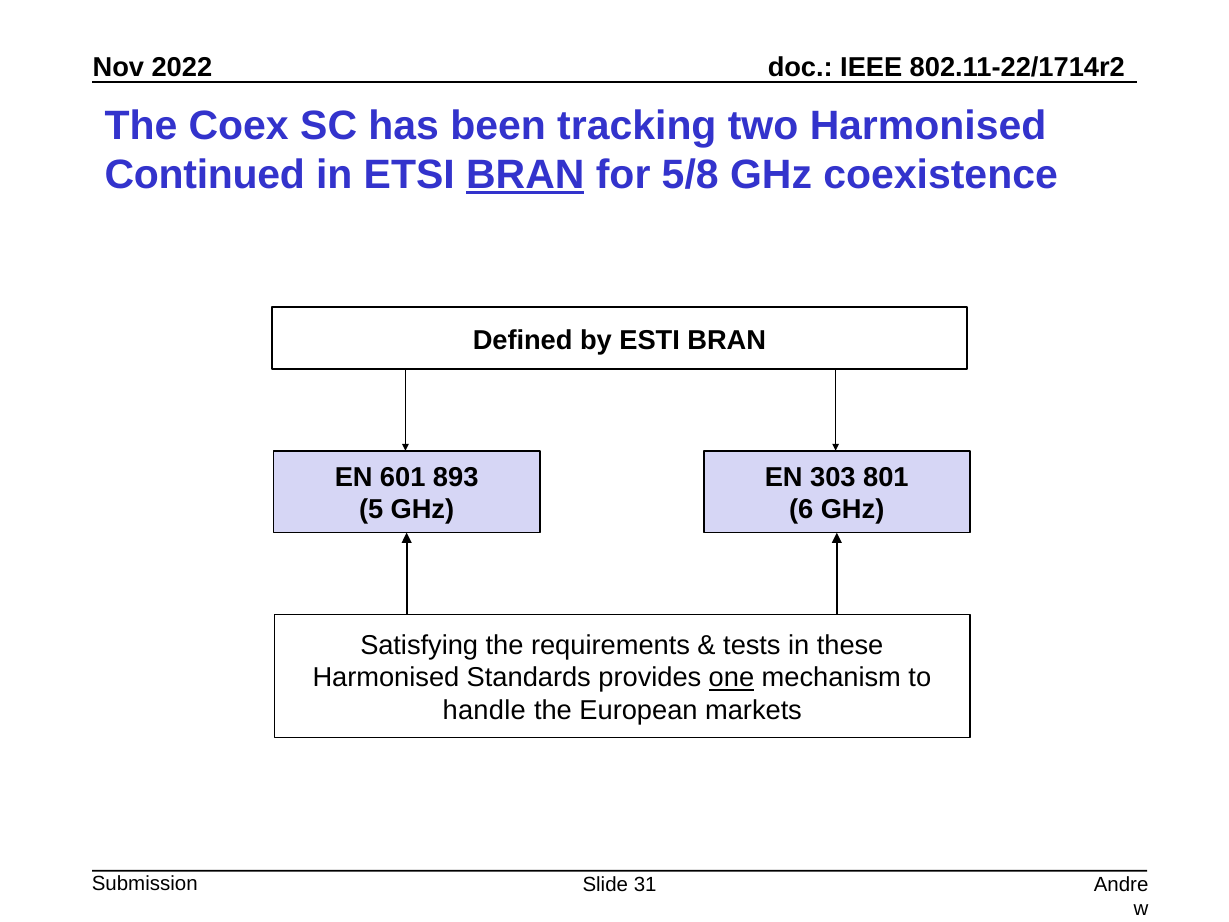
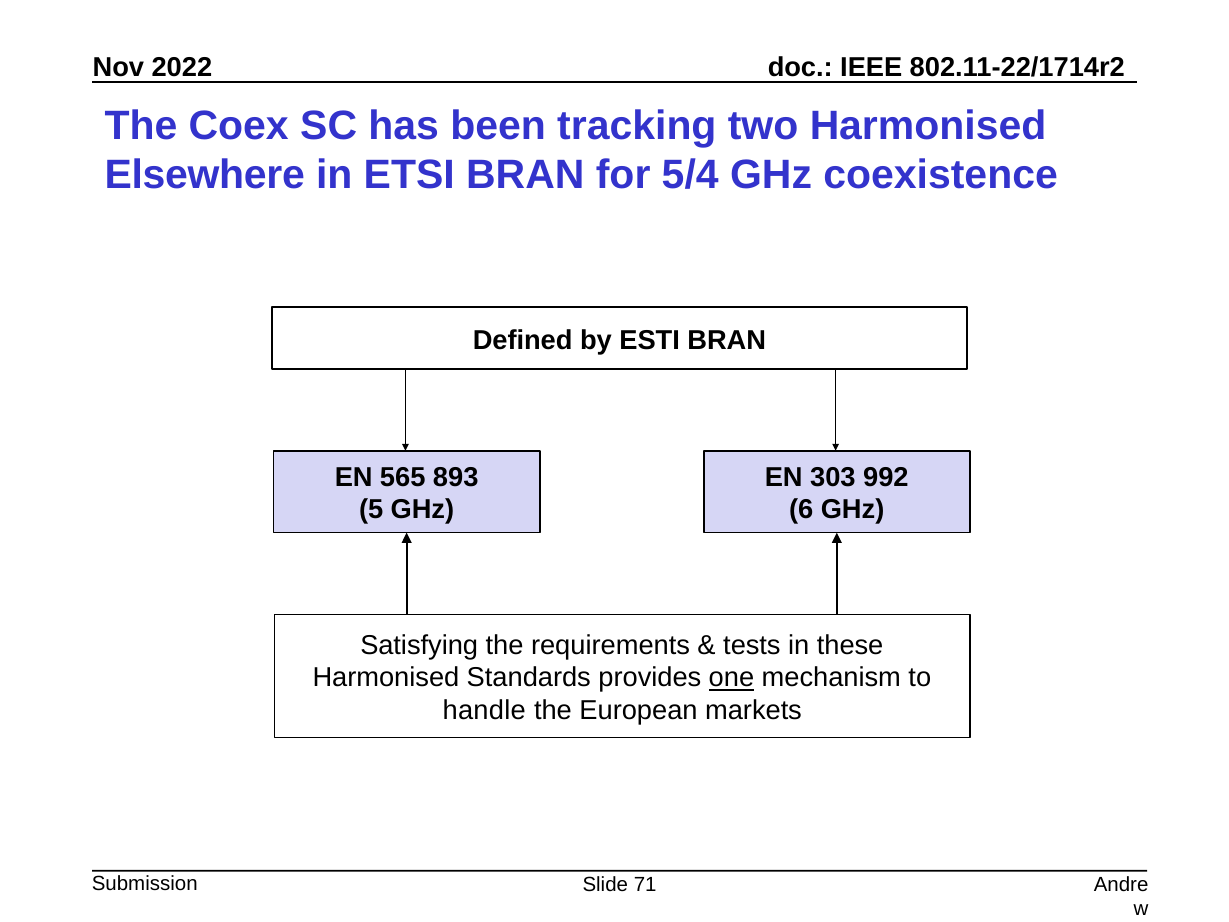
Continued: Continued -> Elsewhere (205, 175)
BRAN underline: present -> none (525, 175)
5/8: 5/8 -> 5/4 (690, 175)
601: 601 -> 565 (403, 477)
801: 801 -> 992 (886, 477)
31: 31 -> 71 (645, 884)
